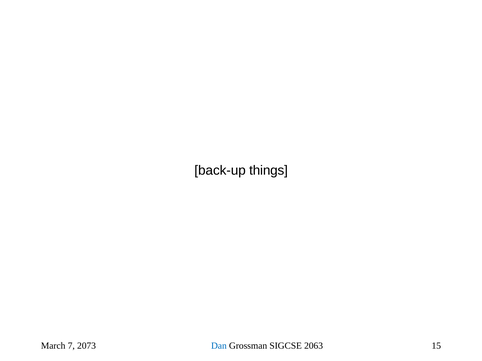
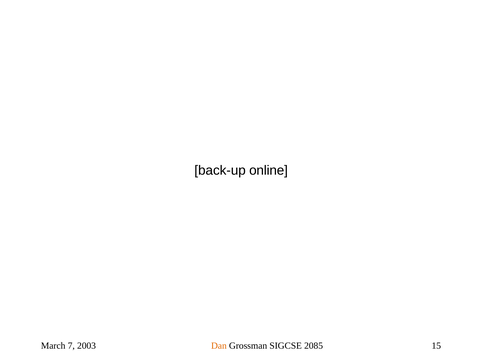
things: things -> online (269, 171)
2073: 2073 -> 2003 (87, 346)
Dan colour: blue -> orange (219, 346)
2063: 2063 -> 2085 (314, 346)
